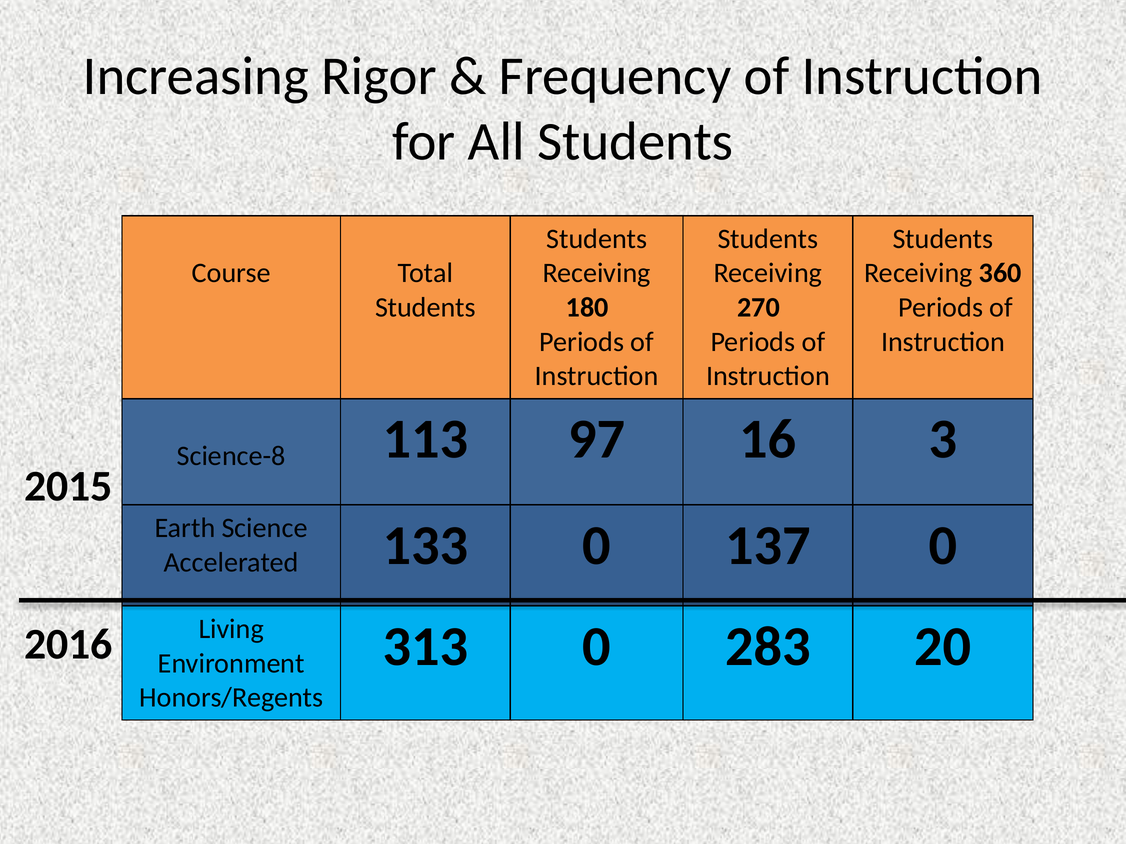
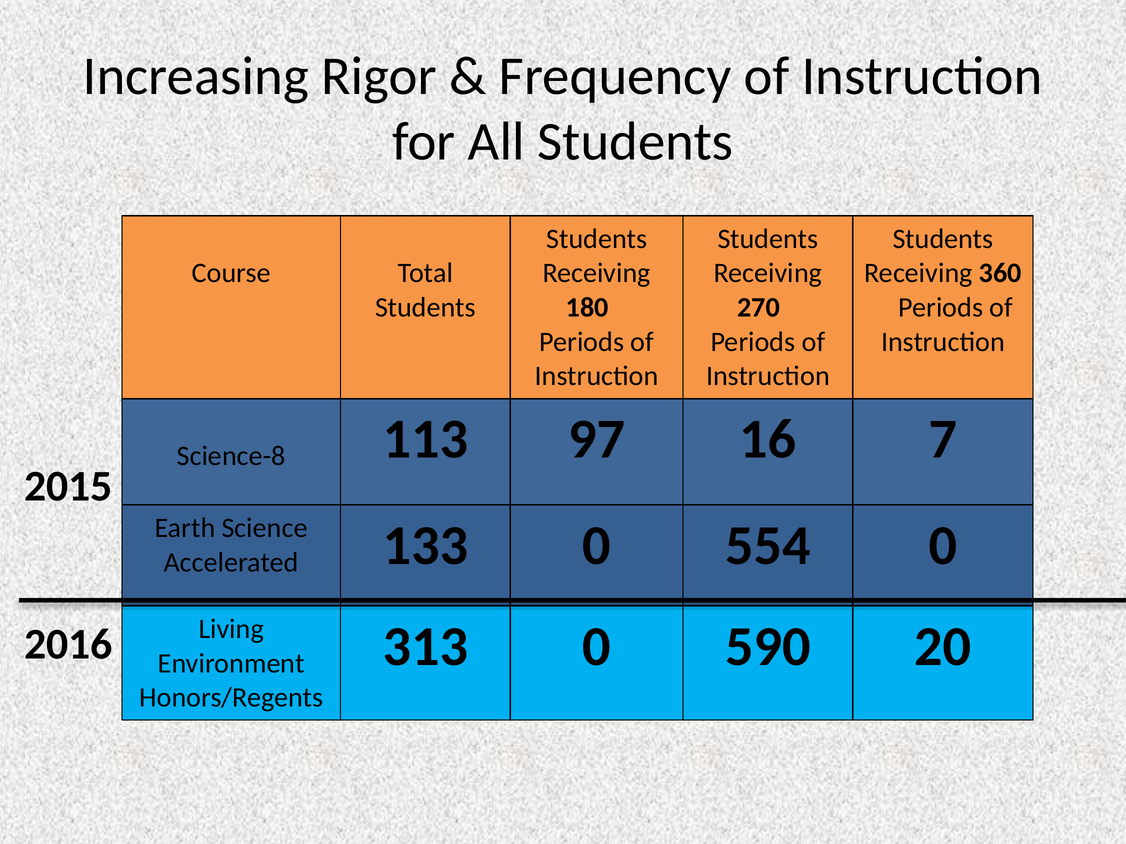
3: 3 -> 7 (943, 440)
137: 137 -> 554 (768, 546)
283: 283 -> 590 (768, 647)
